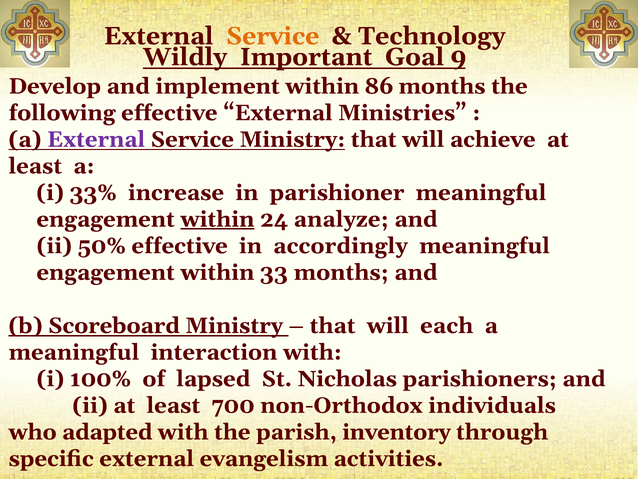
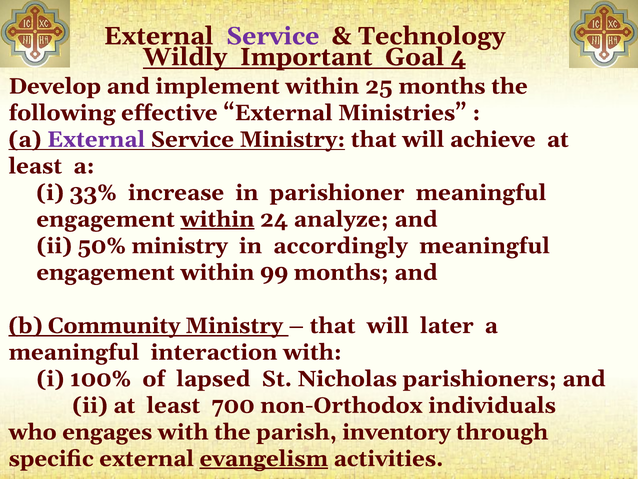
Service colour: orange -> purple (273, 36)
9: 9 -> 4 (458, 57)
86: 86 -> 25 (379, 86)
50% effective: effective -> ministry (180, 246)
33: 33 -> 99 (274, 272)
Scoreboard: Scoreboard -> Community (114, 325)
each: each -> later (447, 325)
adapted: adapted -> engages (107, 432)
evangelism underline: none -> present (264, 458)
